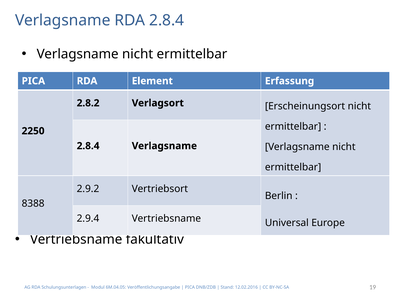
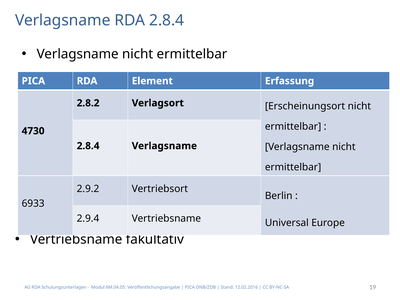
2250: 2250 -> 4730 (33, 131)
8388: 8388 -> 6933 (33, 204)
